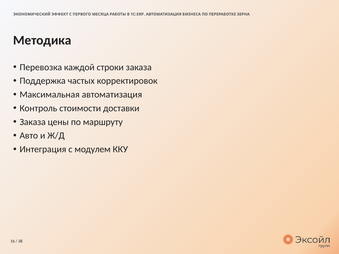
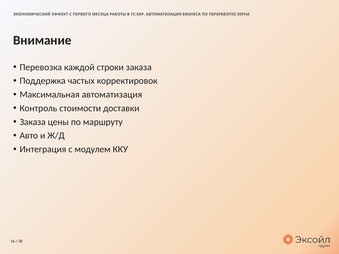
Методика: Методика -> Внимание (42, 40)
